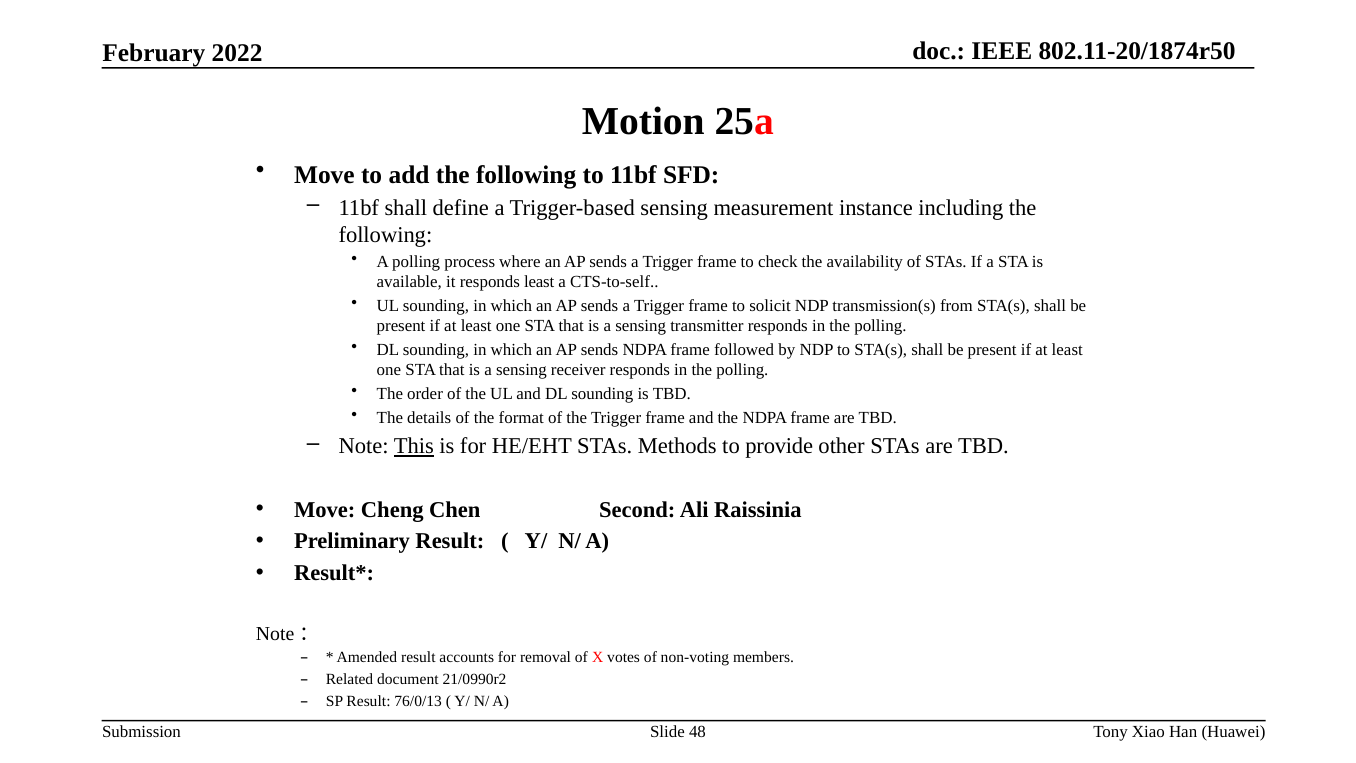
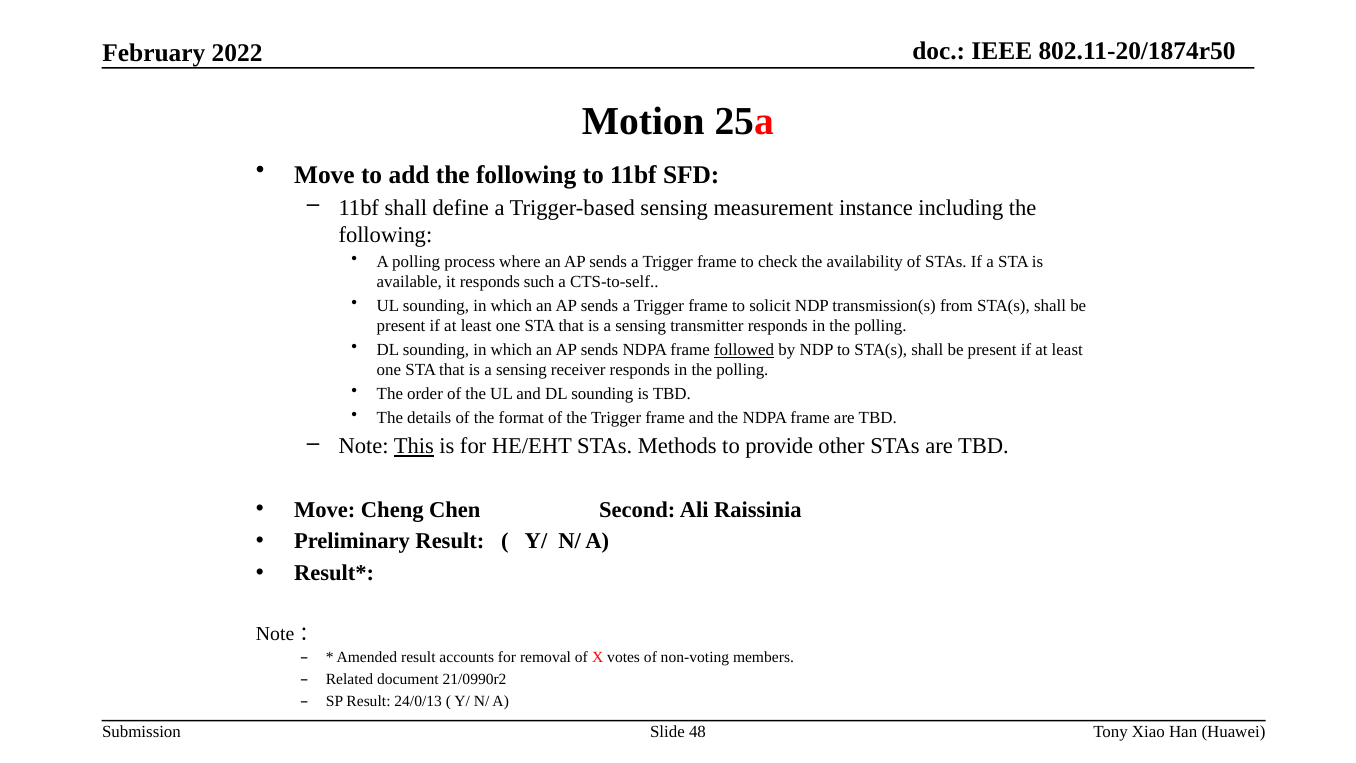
responds least: least -> such (539, 282)
followed underline: none -> present (744, 350)
76/0/13: 76/0/13 -> 24/0/13 (418, 701)
